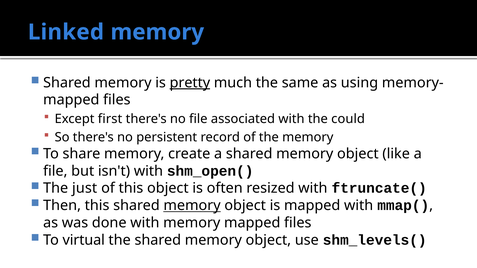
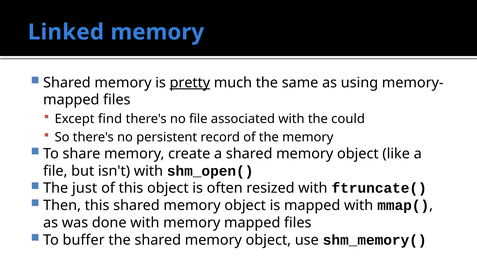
first: first -> find (110, 119)
memory underline: present -> none (192, 206)
virtual: virtual -> buffer (84, 240)
shm_levels(: shm_levels( -> shm_memory( (375, 240)
